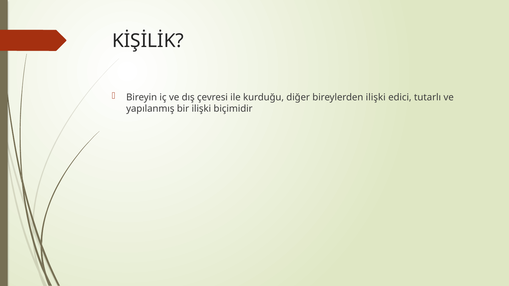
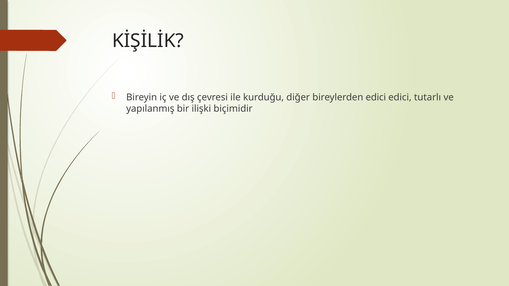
bireylerden ilişki: ilişki -> edici (376, 97)
